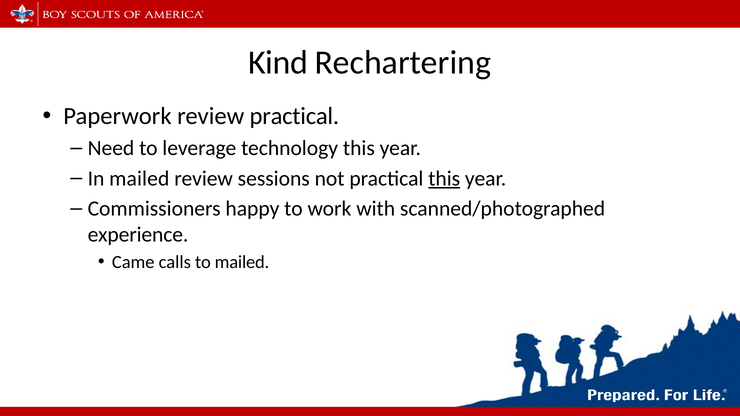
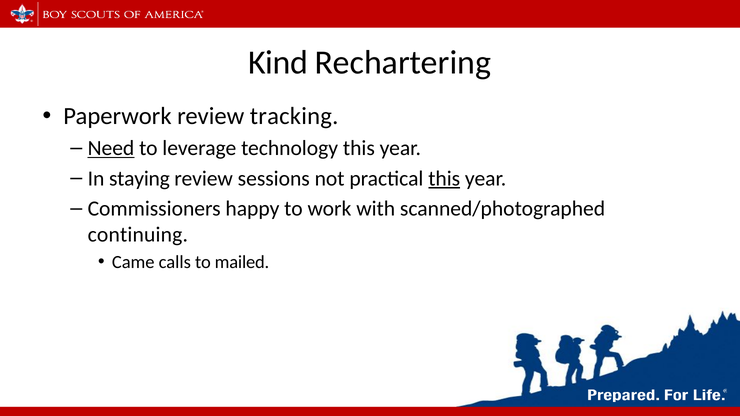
review practical: practical -> tracking (294, 116)
Need underline: none -> present (111, 148)
In mailed: mailed -> staying (139, 179)
experience: experience -> continuing (138, 235)
